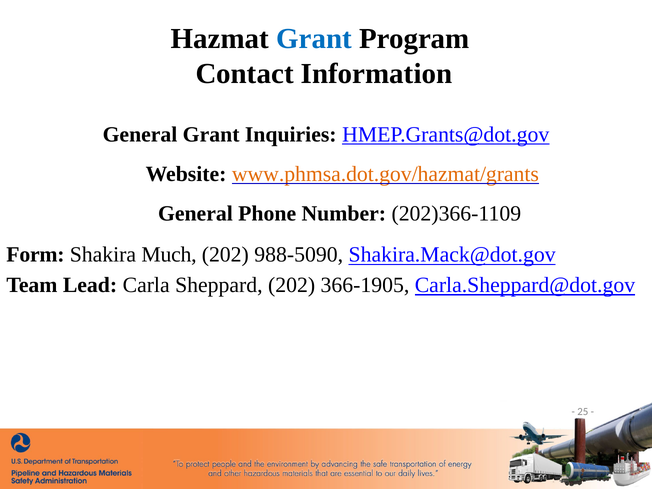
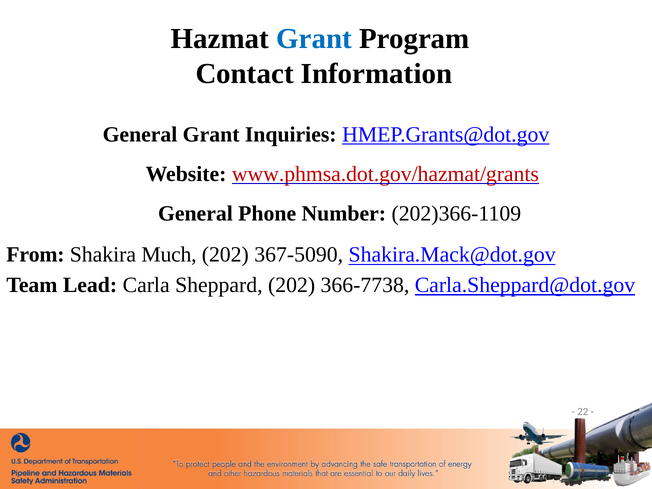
www.phmsa.dot.gov/hazmat/grants colour: orange -> red (385, 174)
Form: Form -> From (35, 255)
988-5090: 988-5090 -> 367-5090 (299, 255)
366-1905: 366-1905 -> 366-7738 (365, 285)
25: 25 -> 22 (583, 412)
